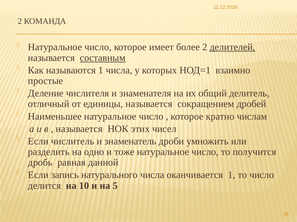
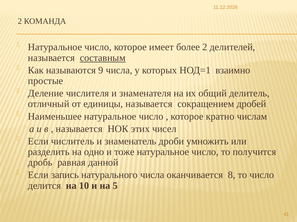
делителей underline: present -> none (232, 47)
называются 1: 1 -> 9 (101, 70)
оканчивается 1: 1 -> 8 (232, 176)
